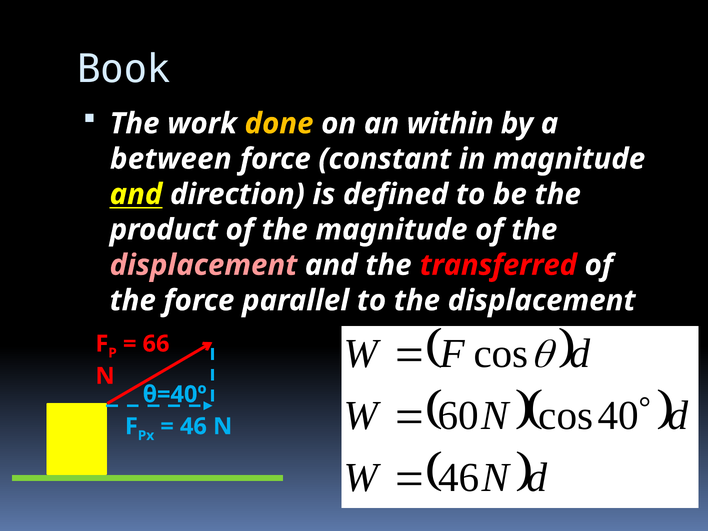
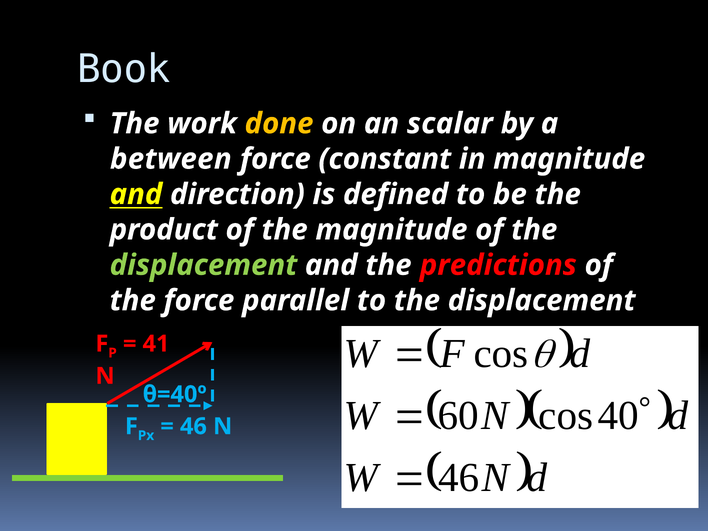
within: within -> scalar (450, 124)
displacement colour: pink -> light green (203, 265)
transferred: transferred -> predictions (498, 265)
66: 66 -> 41 (156, 344)
